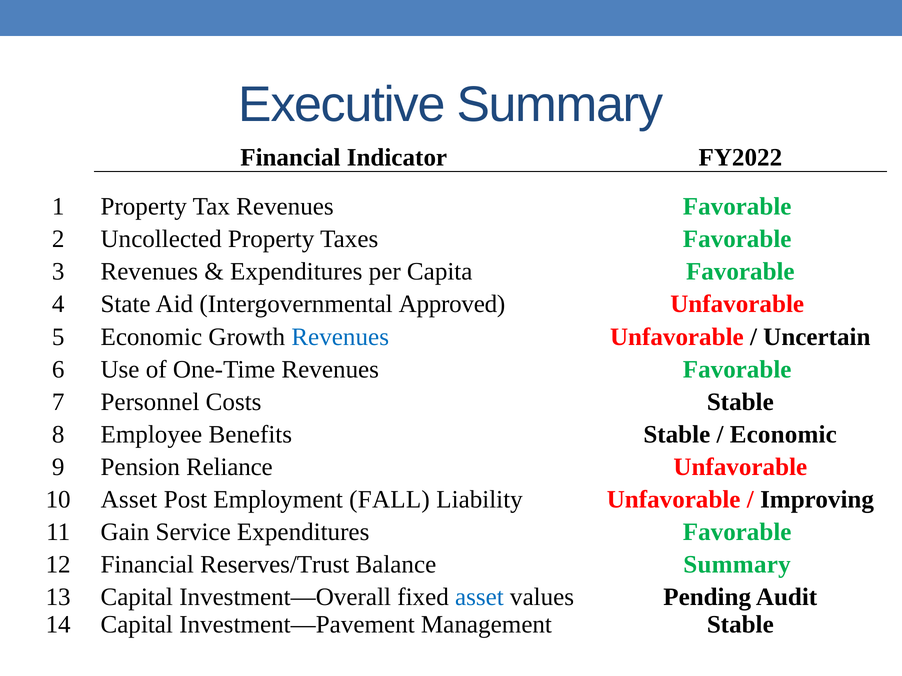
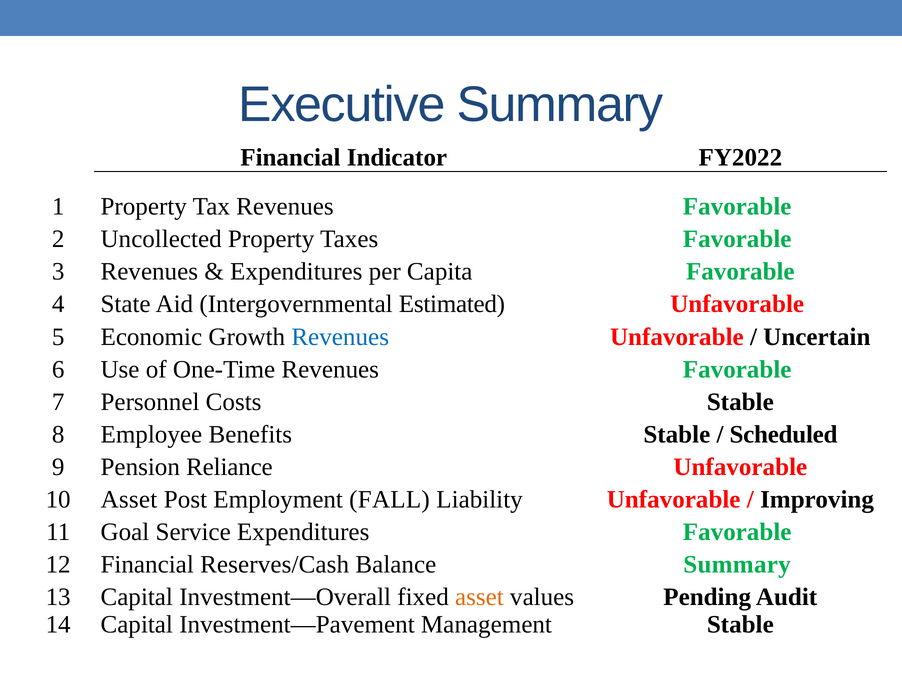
Approved: Approved -> Estimated (452, 304)
Economic: Economic -> Scheduled (784, 435)
Gain: Gain -> Goal (125, 532)
Reserves/Trust: Reserves/Trust -> Reserves/Cash (275, 565)
asset colour: blue -> orange (479, 597)
